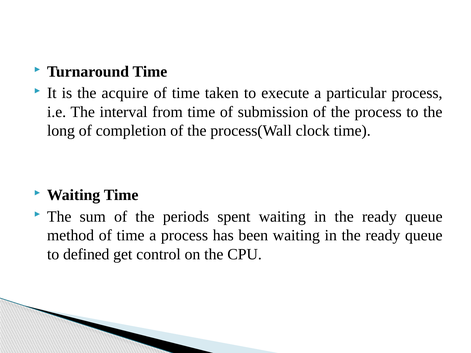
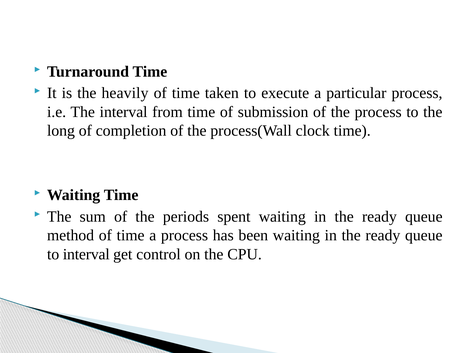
acquire: acquire -> heavily (125, 93)
to defined: defined -> interval (86, 254)
